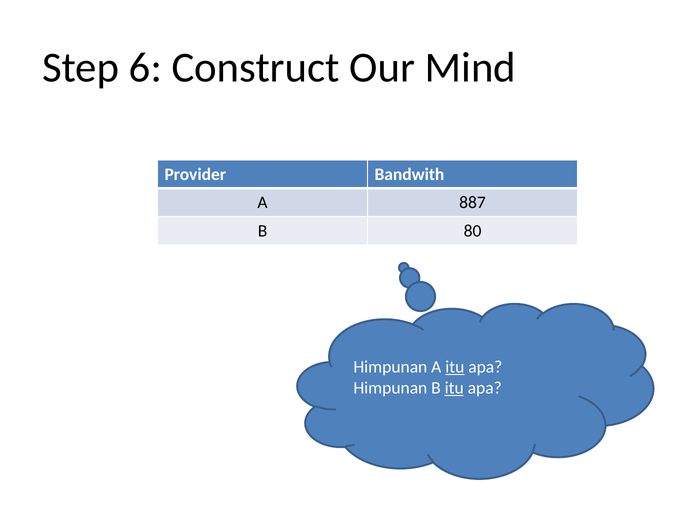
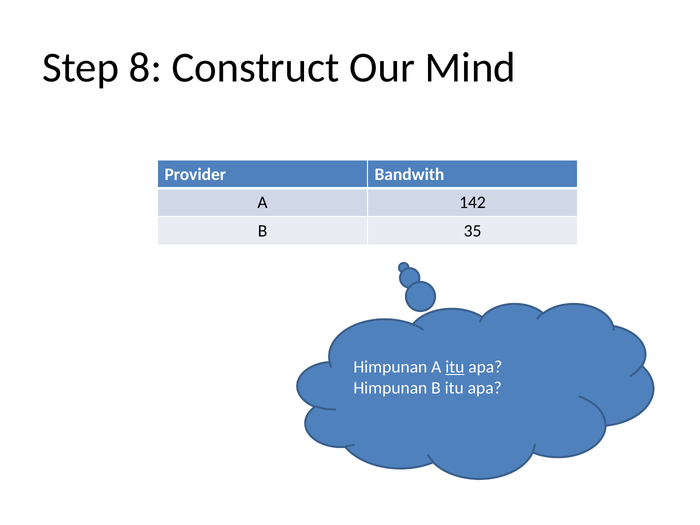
6: 6 -> 8 (145, 68)
887: 887 -> 142 (472, 203)
80: 80 -> 35 (473, 231)
itu underline: present -> none (454, 388)
